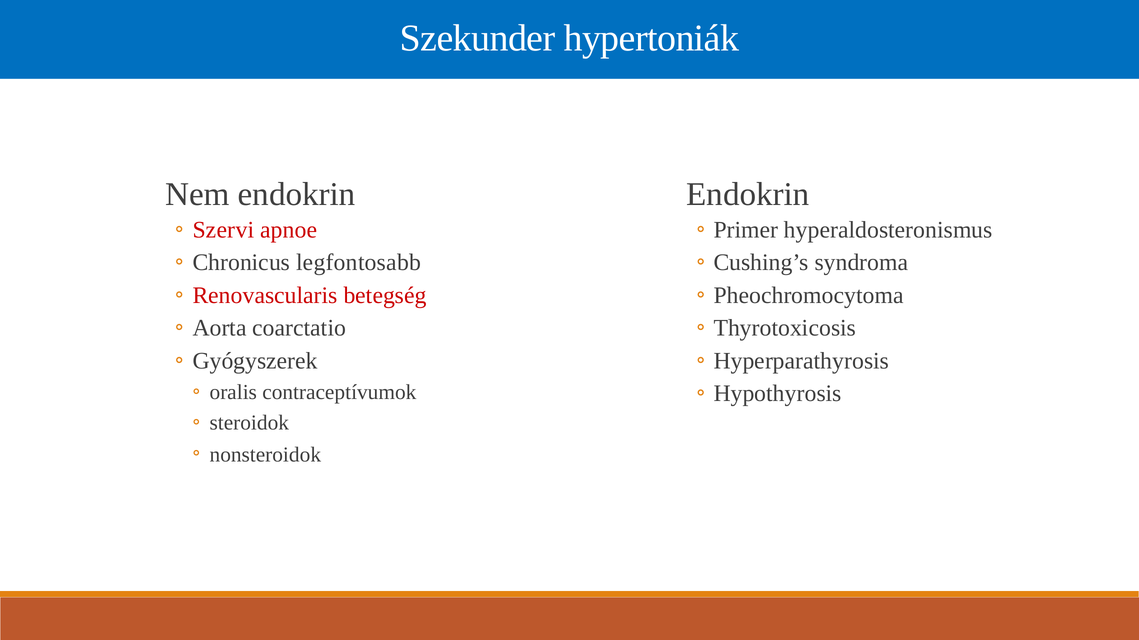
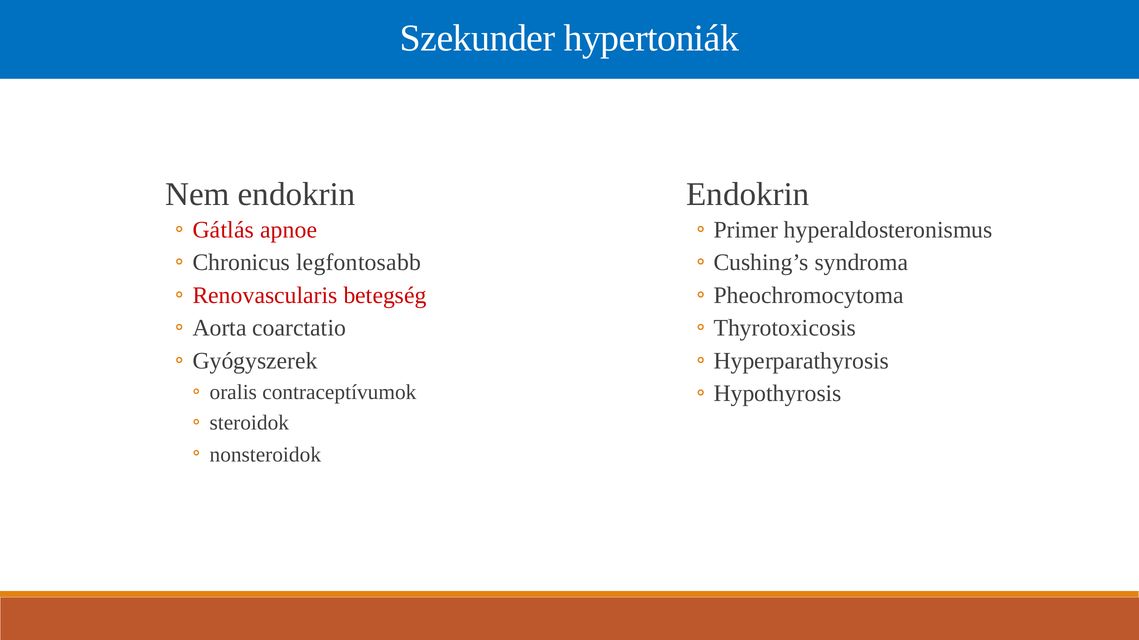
Szervi: Szervi -> Gátlás (223, 230)
